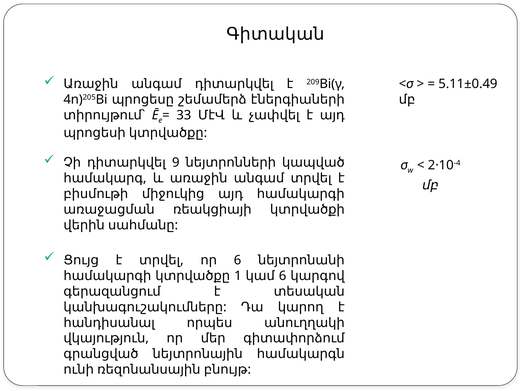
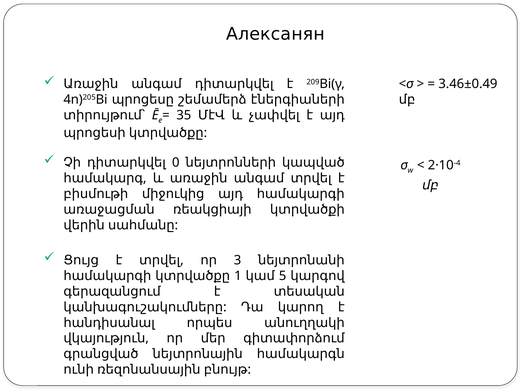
Գիտական: Գիտական -> Алексанян (276, 34)
5.11±0.49: 5.11±0.49 -> 3.46±0.49 (468, 84)
33: 33 -> 35 (184, 115)
9: 9 -> 0 (176, 162)
6: 6 -> 3 (237, 260)
1 6: 6 -> 5 (283, 276)
